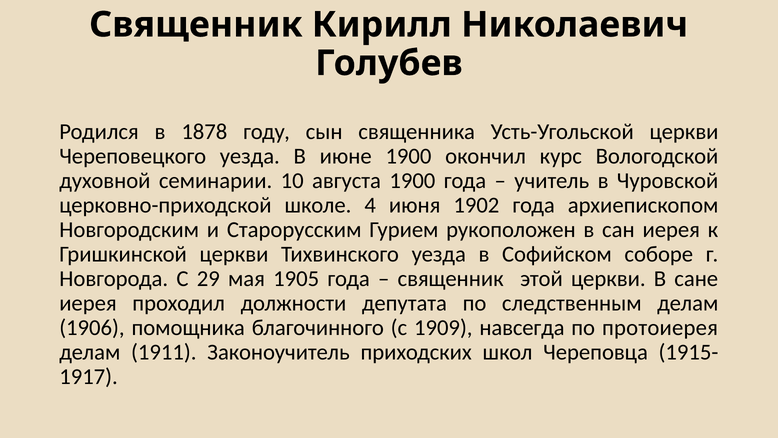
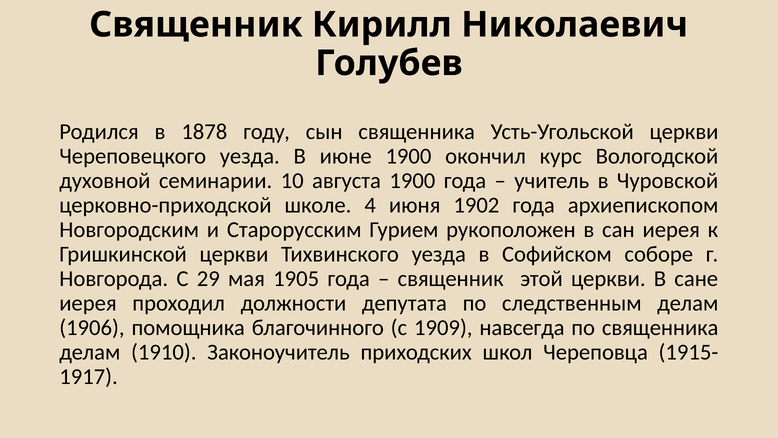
по протоиерея: протоиерея -> священника (660, 328)
1911: 1911 -> 1910 (164, 352)
